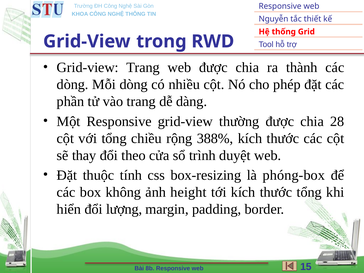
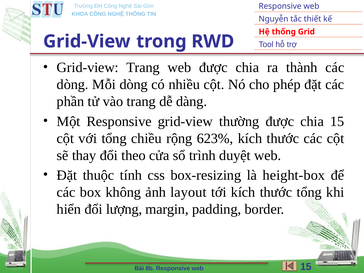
chia 28: 28 -> 15 (337, 121)
388%: 388% -> 623% (215, 138)
phóng-box: phóng-box -> height-box (294, 175)
height: height -> layout (188, 192)
